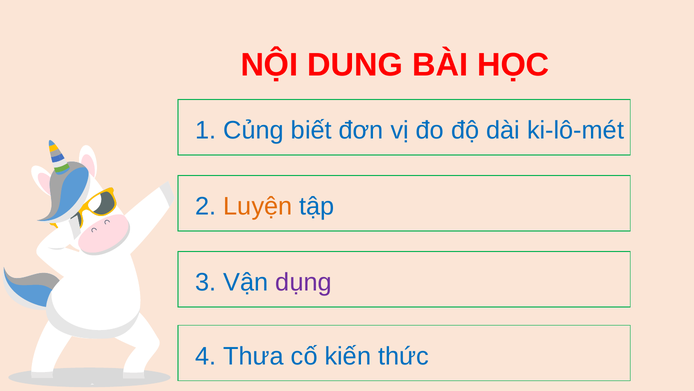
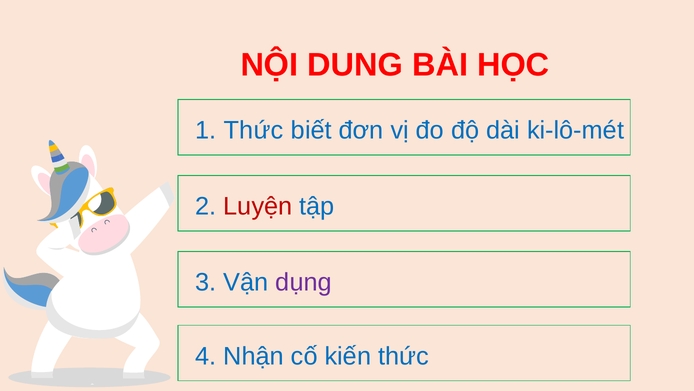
1 Củng: Củng -> Thức (254, 130)
Luyện colour: orange -> red (258, 206)
Thưa: Thưa -> Nhận (254, 356)
